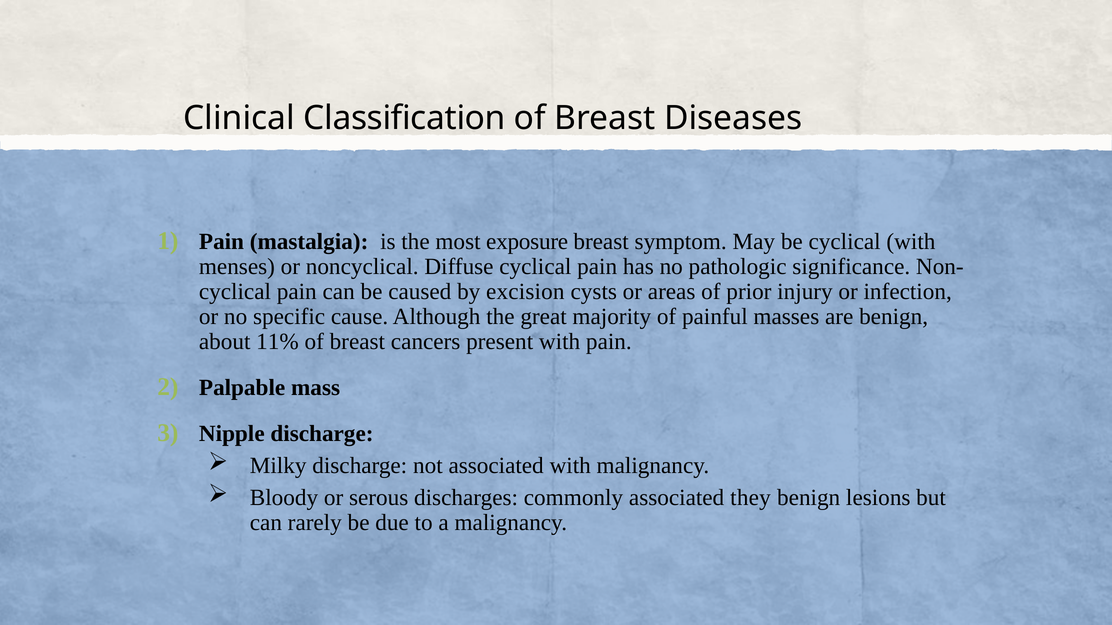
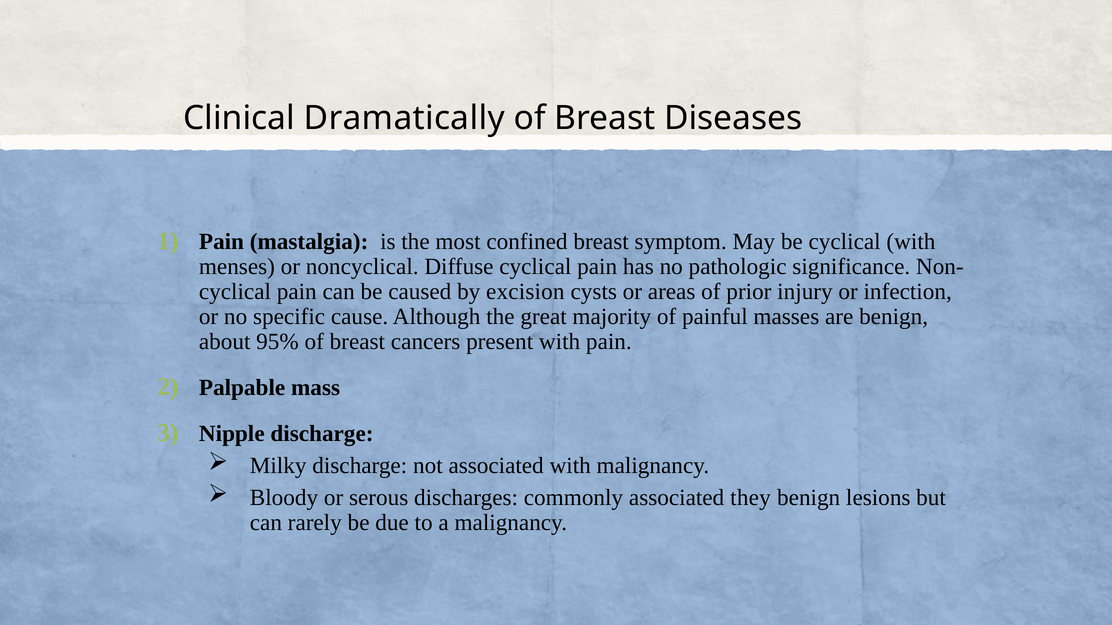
Classification: Classification -> Dramatically (404, 118)
exposure: exposure -> confined (527, 242)
11%: 11% -> 95% (277, 342)
